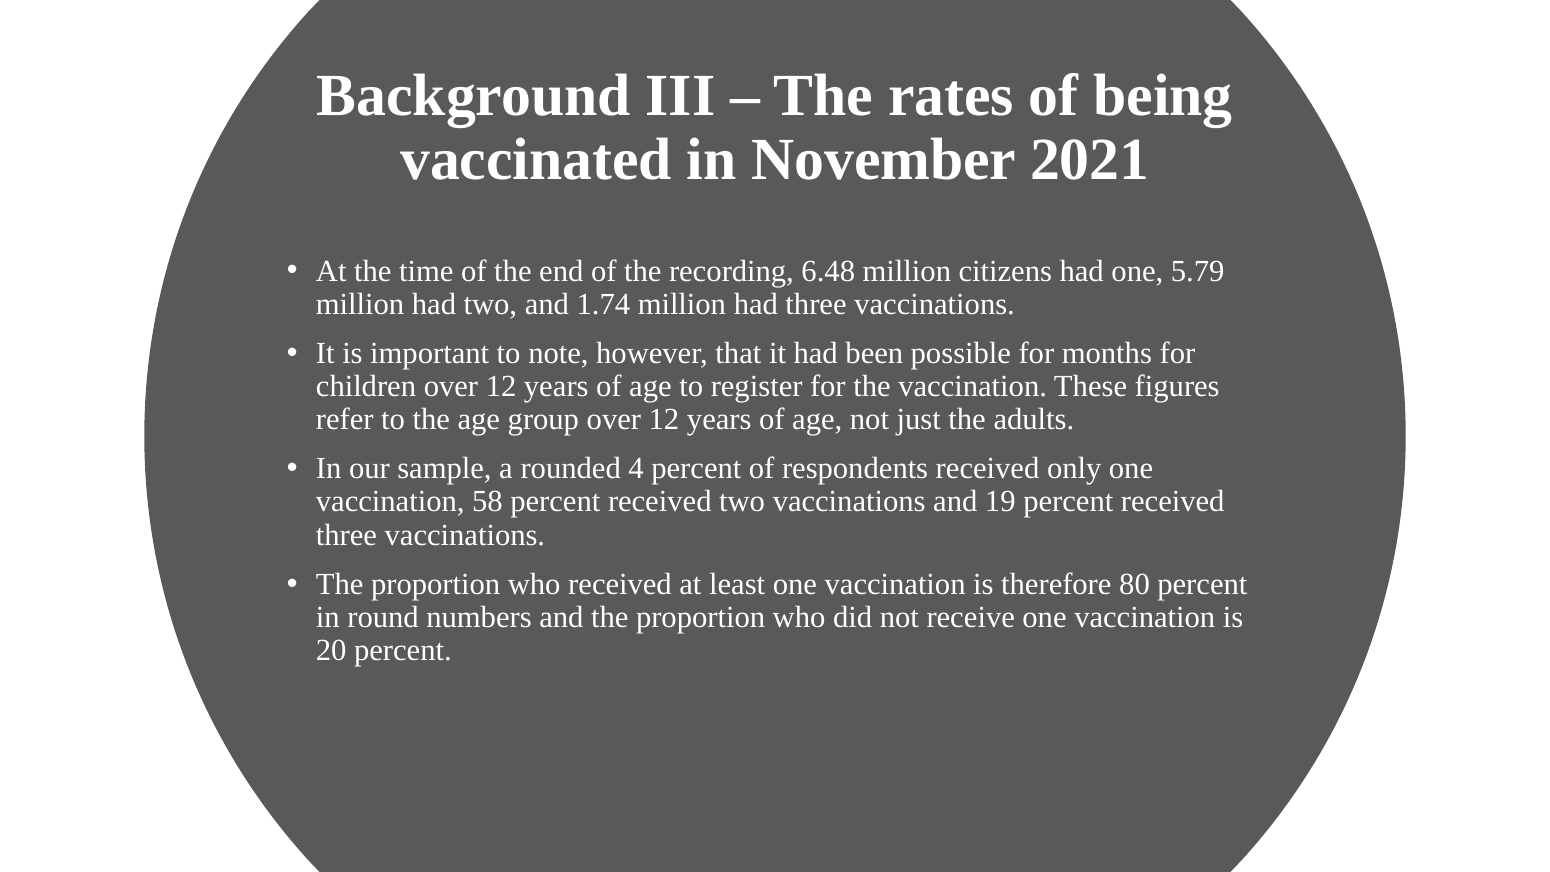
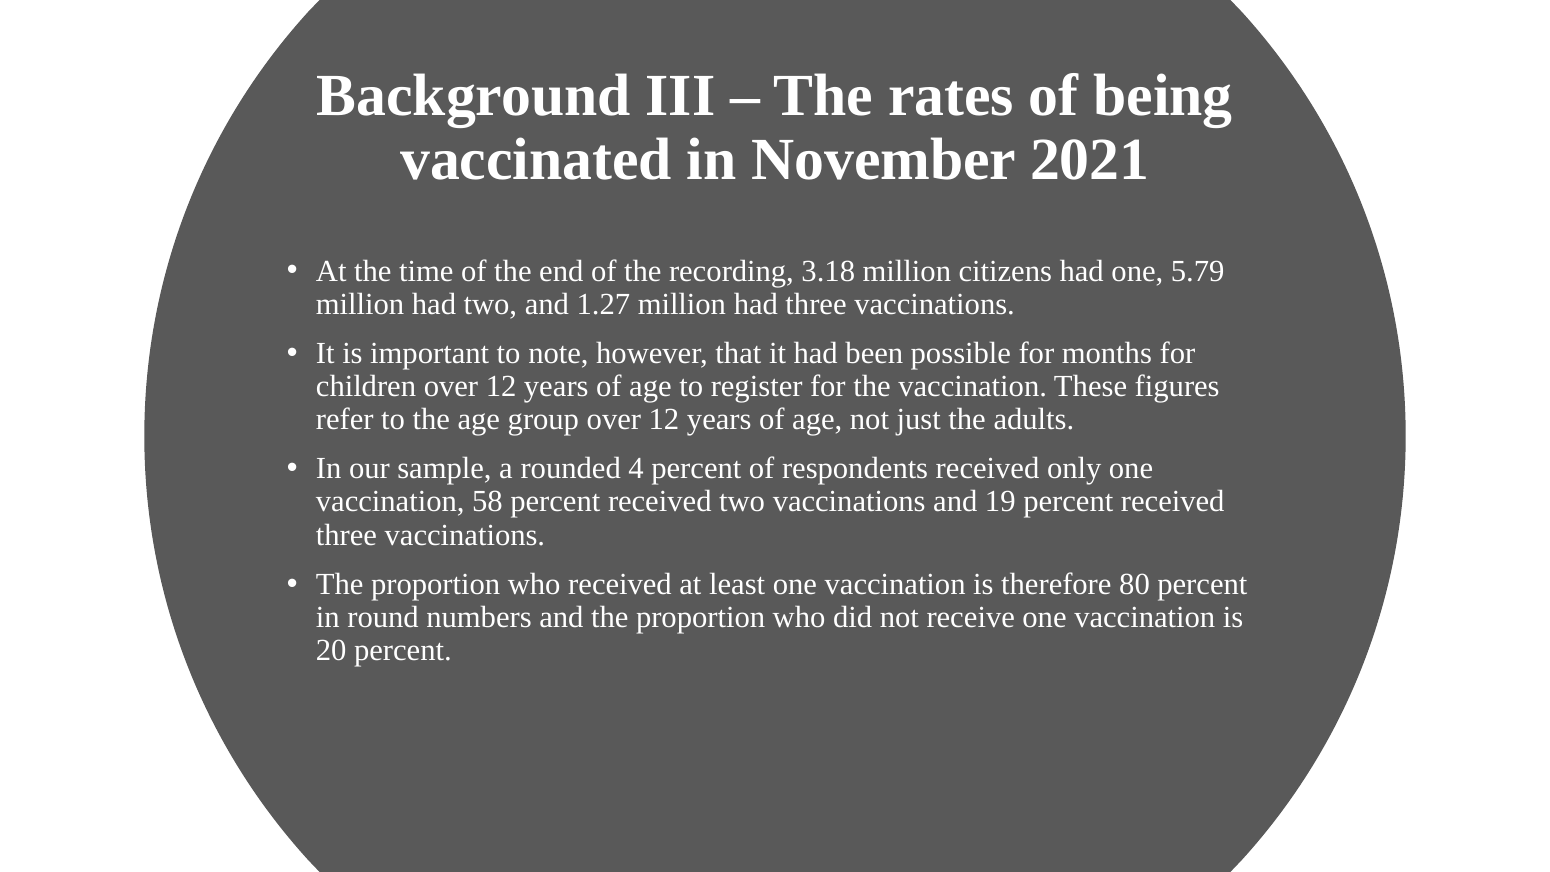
6.48: 6.48 -> 3.18 (828, 271)
1.74: 1.74 -> 1.27 (603, 304)
